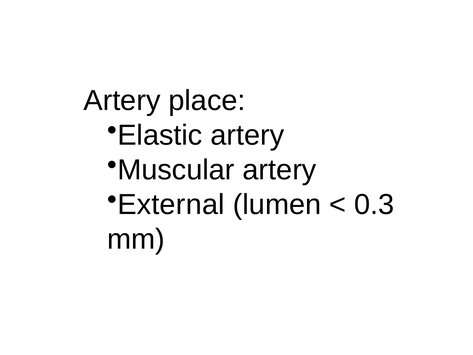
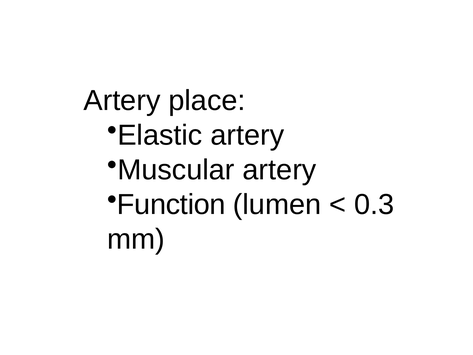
External: External -> Function (171, 205)
